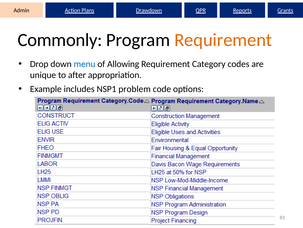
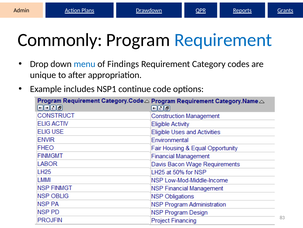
Requirement colour: orange -> blue (223, 40)
Allowing: Allowing -> Findings (123, 64)
problem: problem -> continue (135, 89)
